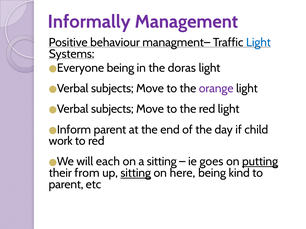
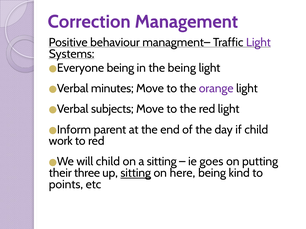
Informally: Informally -> Correction (89, 22)
Light colour: blue -> purple (258, 43)
the doras: doras -> being (182, 68)
subjects: subjects -> minutes (112, 89)
will each: each -> child (108, 162)
putting underline: present -> none (260, 162)
from: from -> three (87, 173)
parent: parent -> points (66, 185)
